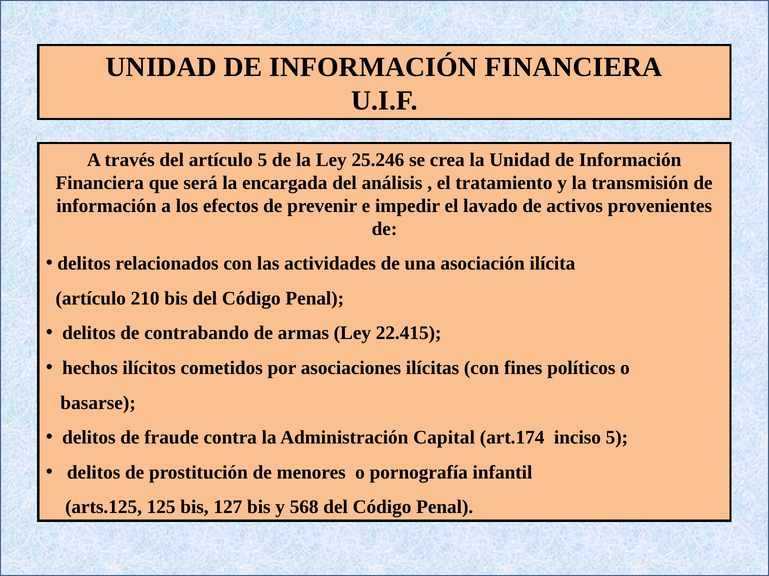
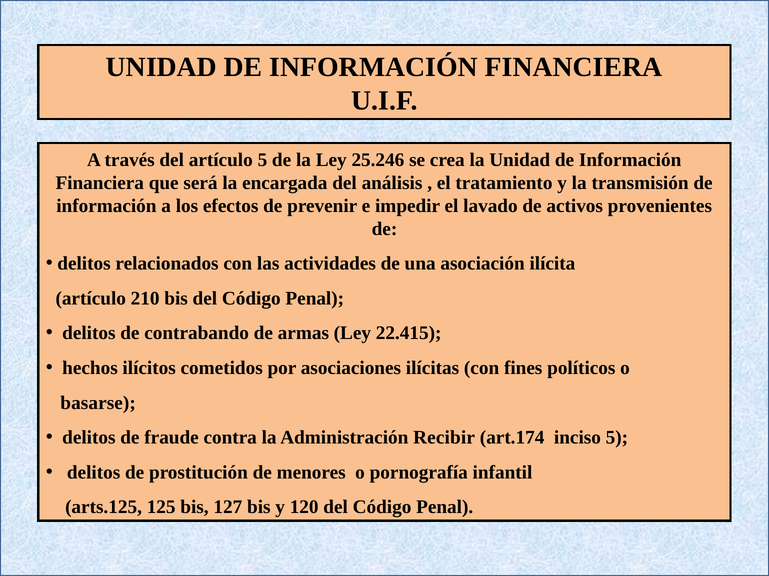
Capital: Capital -> Recibir (444, 438)
568: 568 -> 120 (304, 508)
